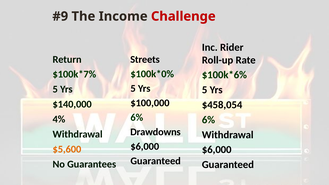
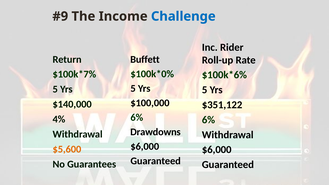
Challenge colour: red -> blue (183, 16)
Streets: Streets -> Buffett (145, 59)
$458,054: $458,054 -> $351,122 (222, 105)
